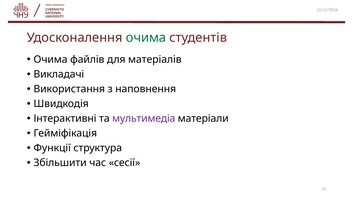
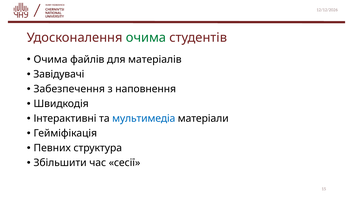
Викладачі: Викладачі -> Завідувачі (59, 74)
Використання: Використання -> Забезпечення (69, 89)
мультимедіа colour: purple -> blue (144, 119)
Функції: Функції -> Певних (52, 148)
